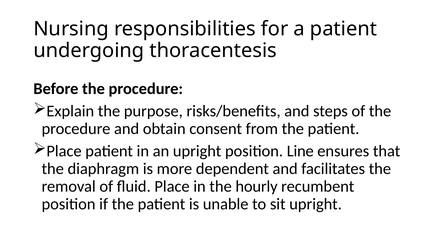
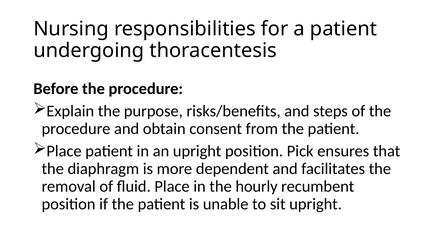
Line: Line -> Pick (300, 151)
